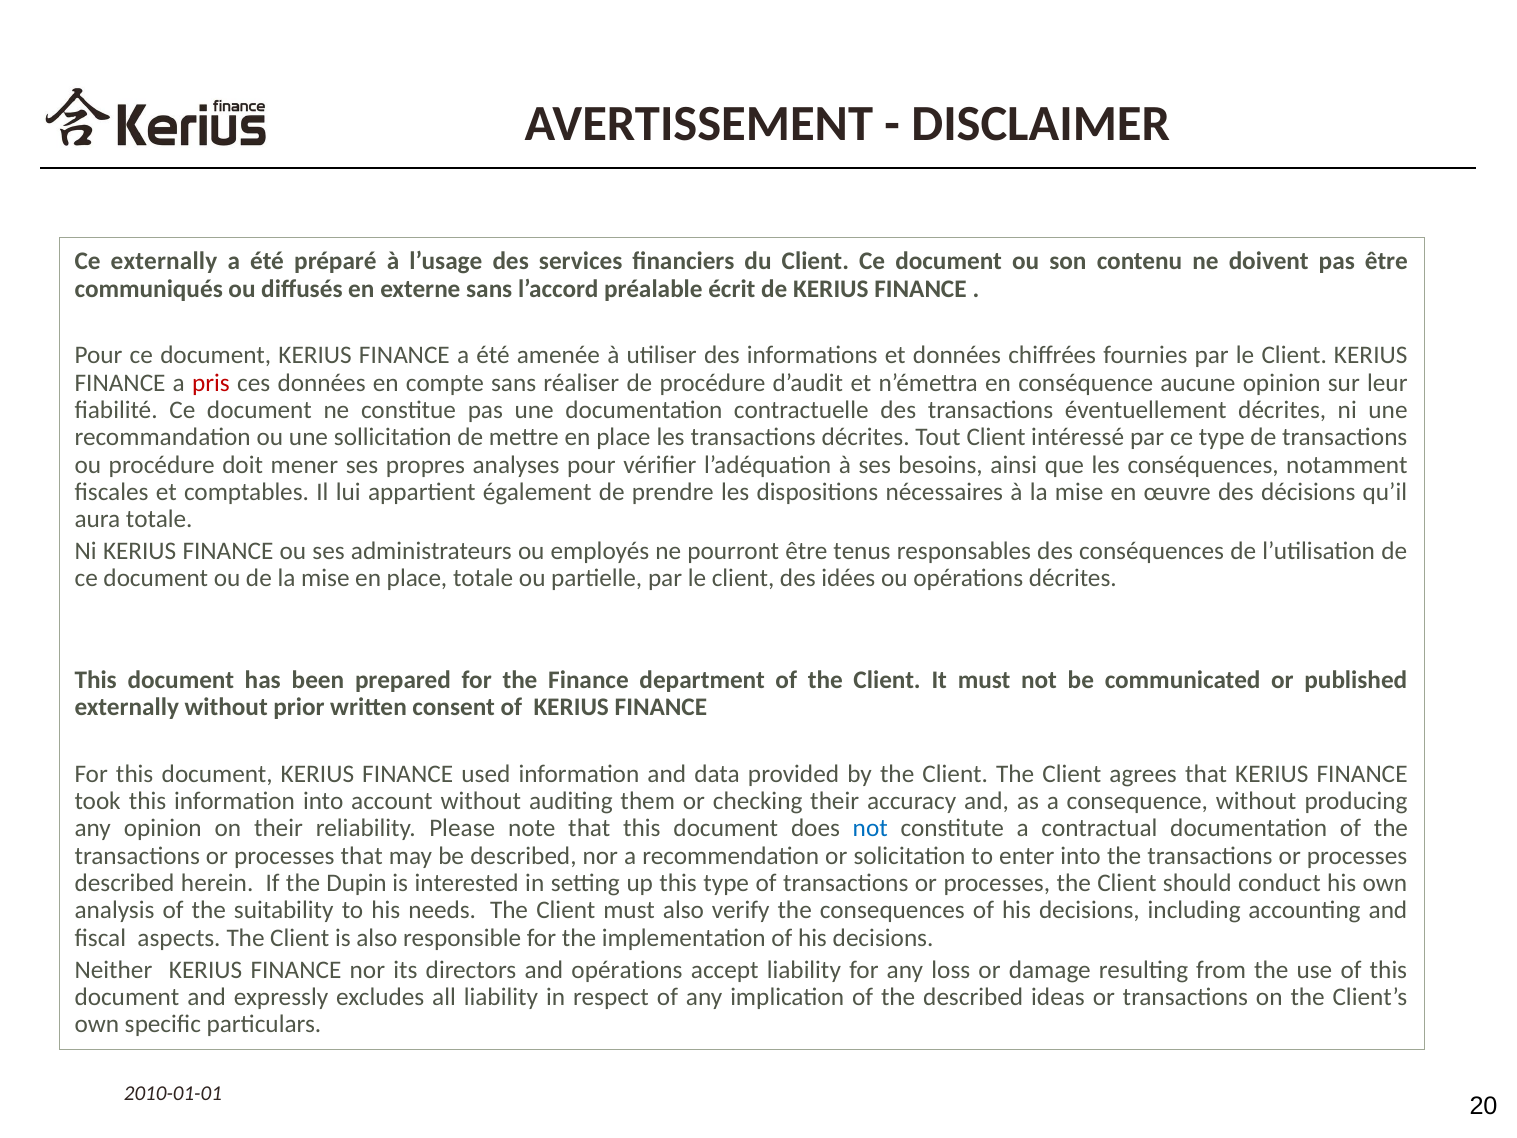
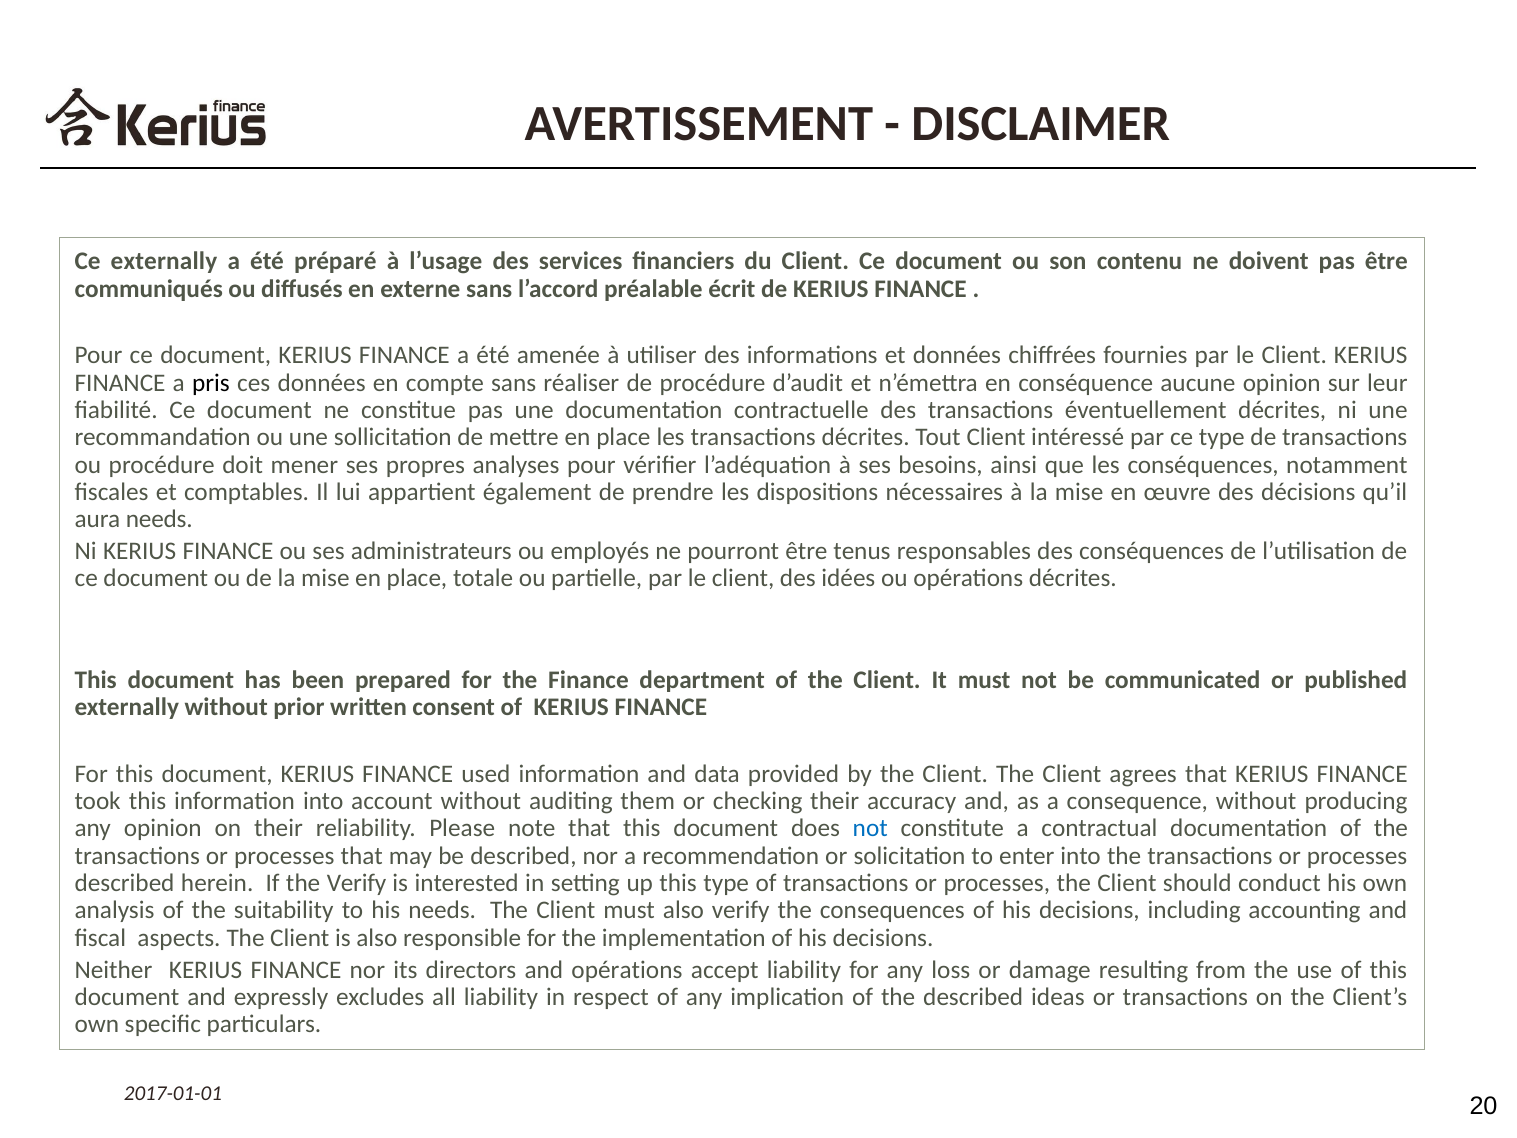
pris colour: red -> black (211, 383)
aura totale: totale -> needs (159, 519)
the Dupin: Dupin -> Verify (357, 883)
2010-01-01: 2010-01-01 -> 2017-01-01 (173, 1093)
